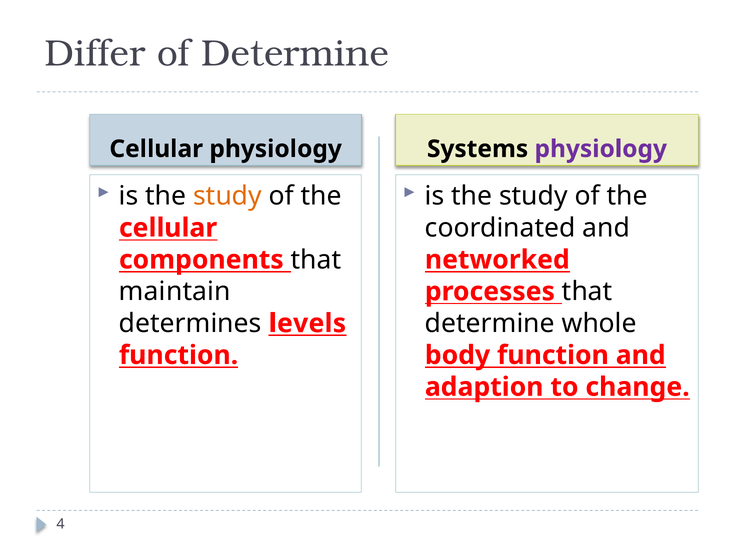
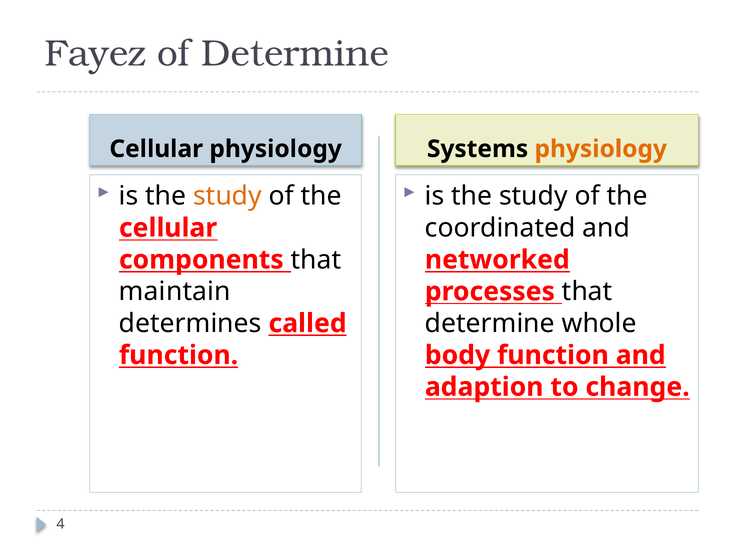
Differ: Differ -> Fayez (95, 53)
physiology colour: purple -> orange (601, 149)
levels: levels -> called (308, 324)
